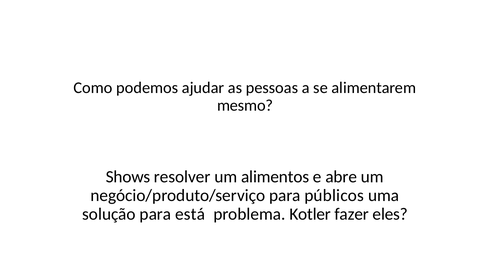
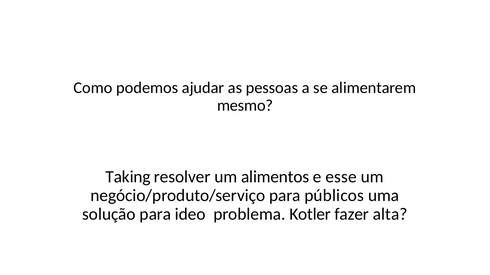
Shows: Shows -> Taking (128, 177)
abre: abre -> esse (341, 177)
está: está -> ideo (190, 215)
eles: eles -> alta (390, 215)
